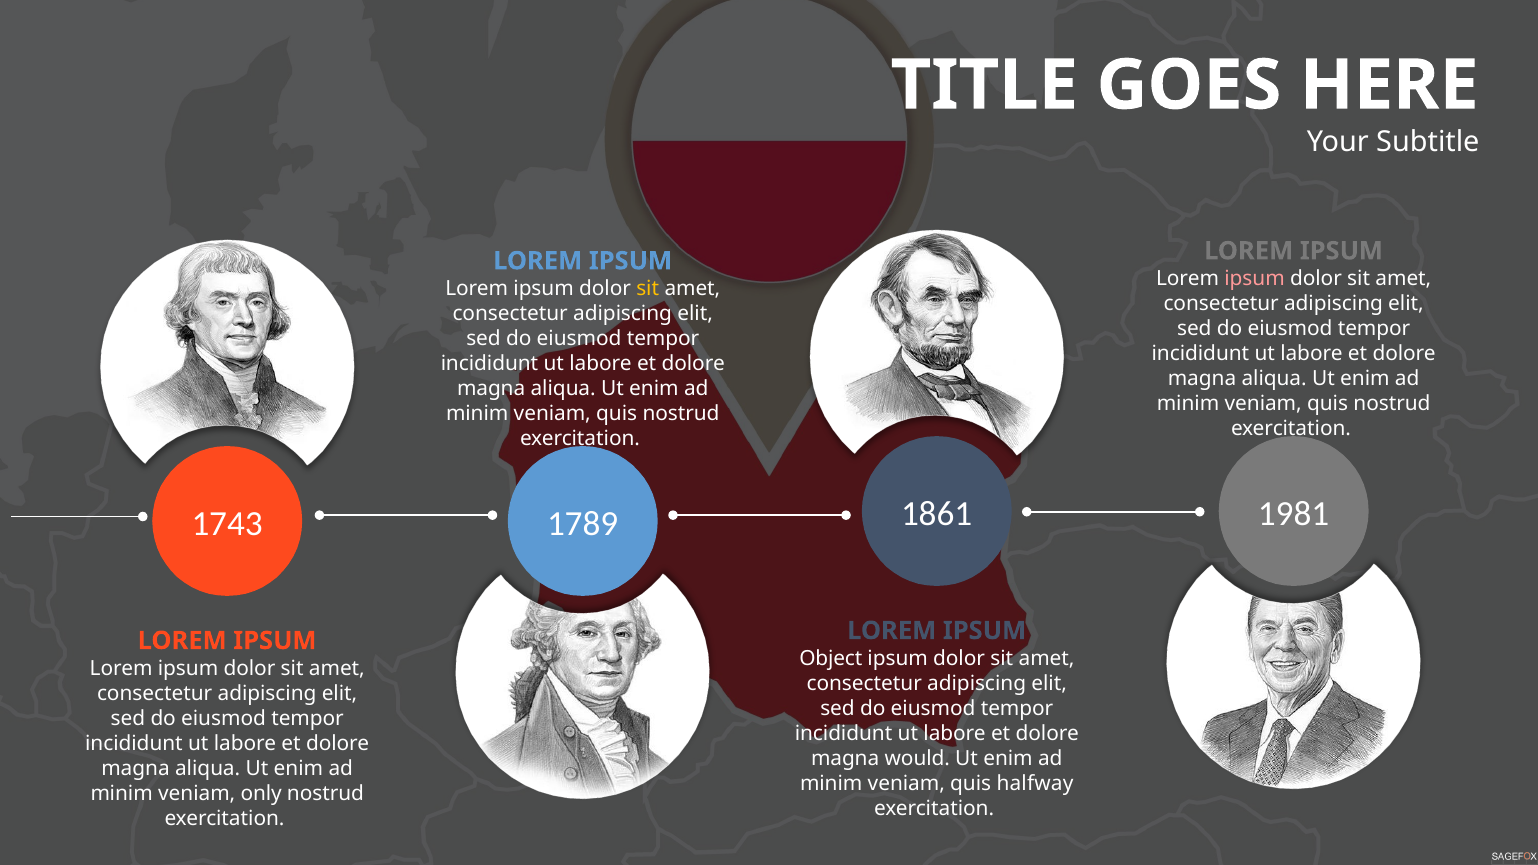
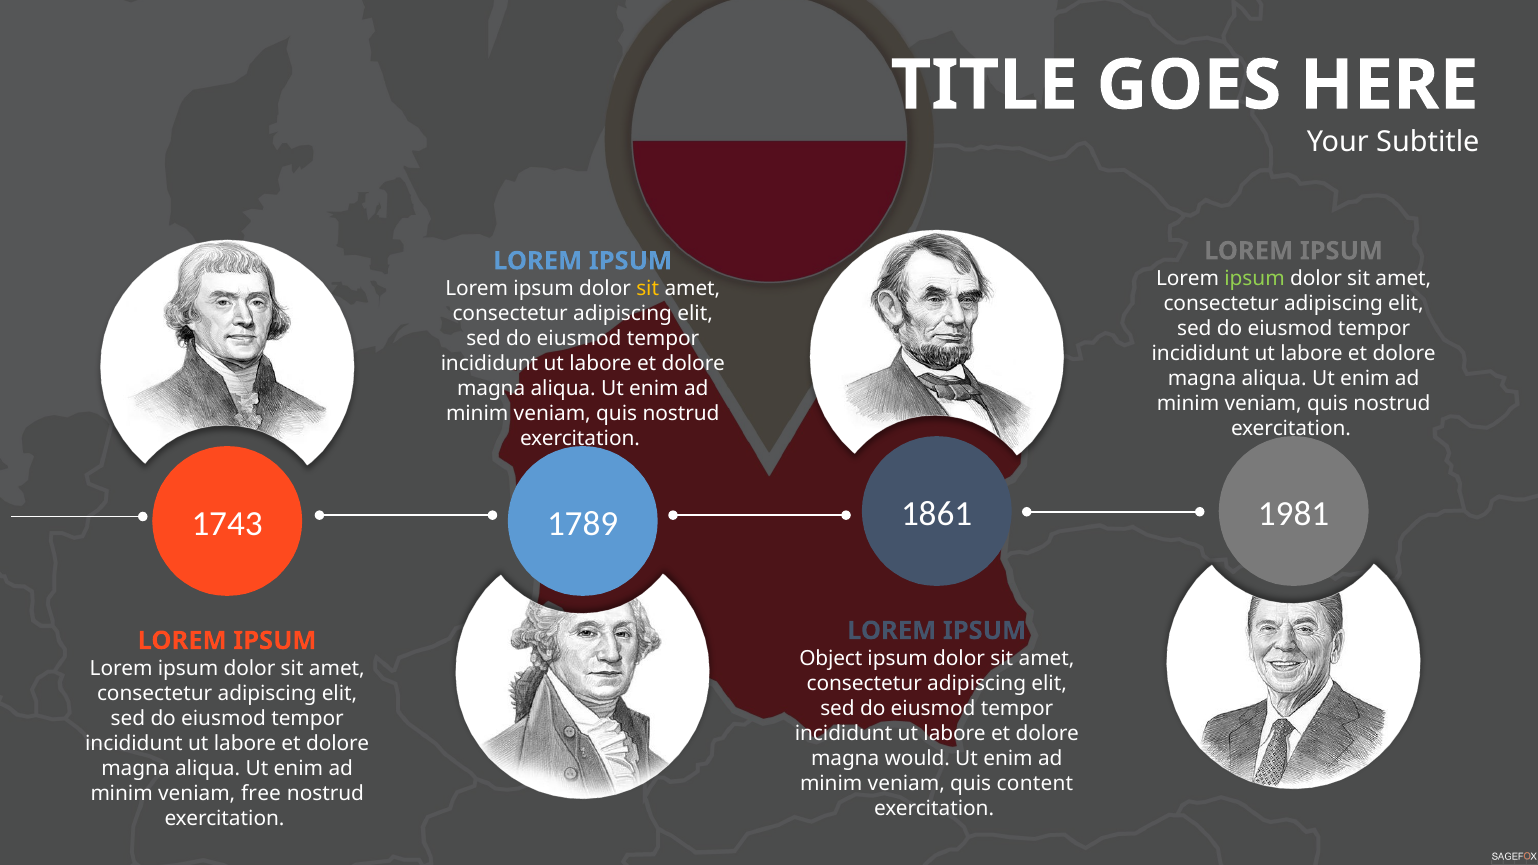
ipsum colour: pink -> light green (1255, 279)
halfway: halfway -> content (1035, 783)
only: only -> free (261, 793)
